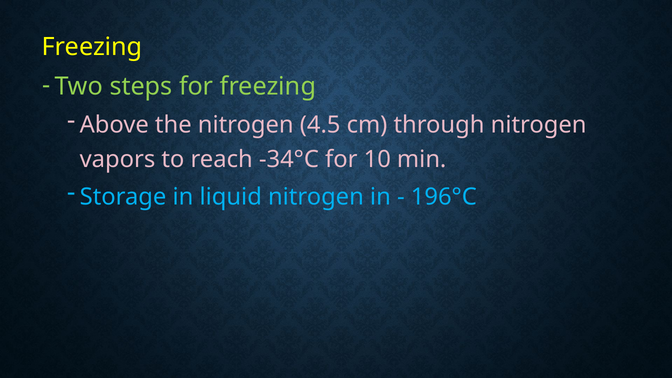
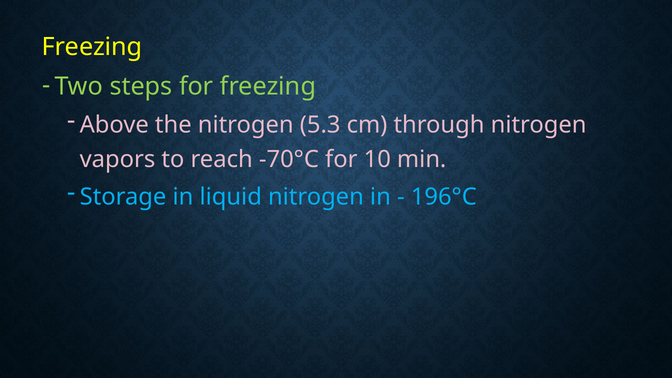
4.5: 4.5 -> 5.3 (320, 125)
-34°C: -34°C -> -70°C (289, 159)
